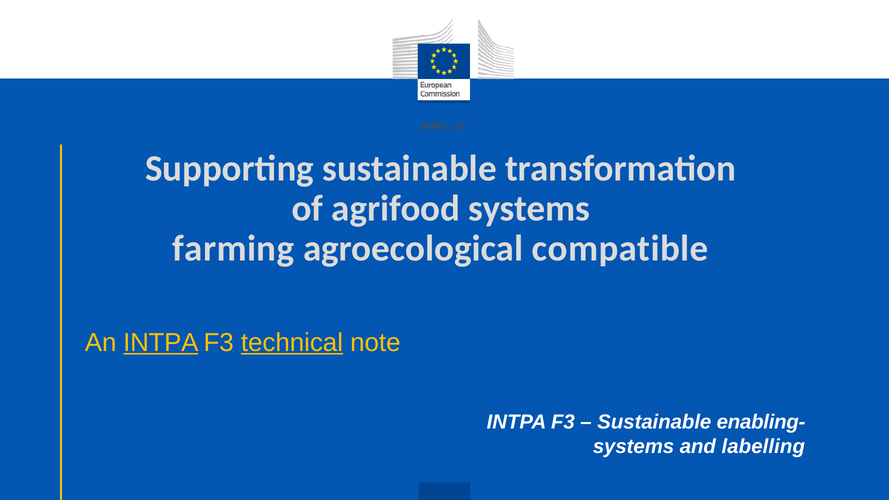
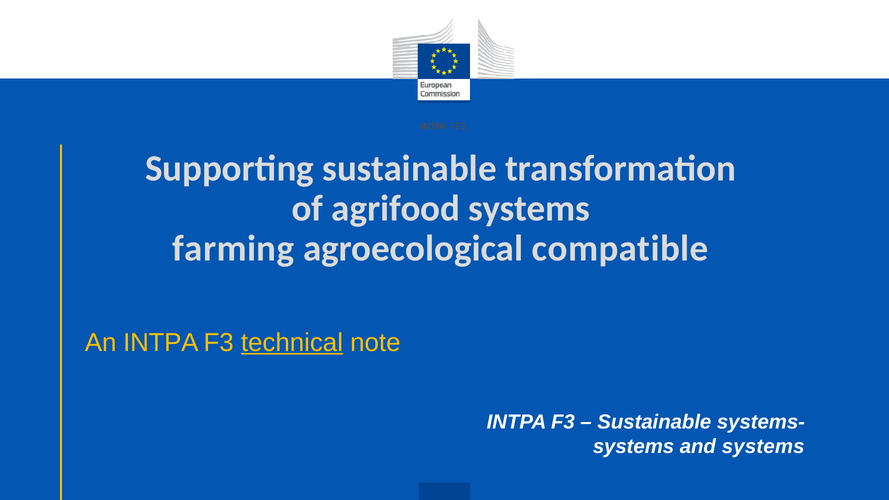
INTPA underline: present -> none (161, 343)
enabling-: enabling- -> systems- (761, 422)
and labelling: labelling -> systems (763, 447)
